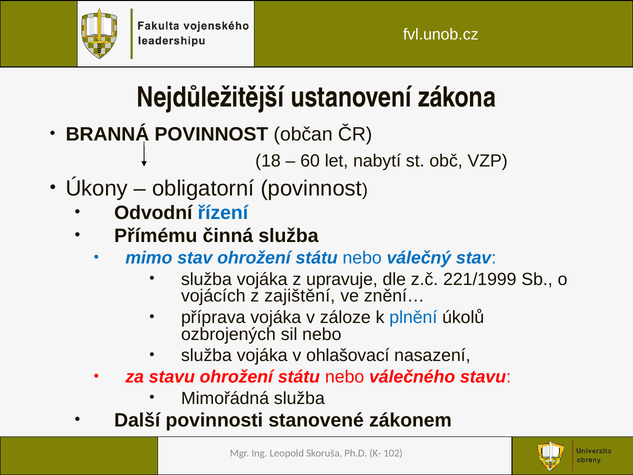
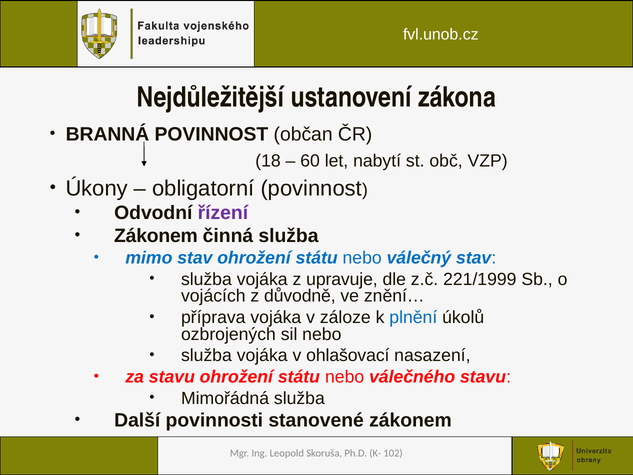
řízení colour: blue -> purple (223, 213)
Přímému: Přímému -> Zákonem (156, 236)
zajištění: zajištění -> důvodně (300, 296)
